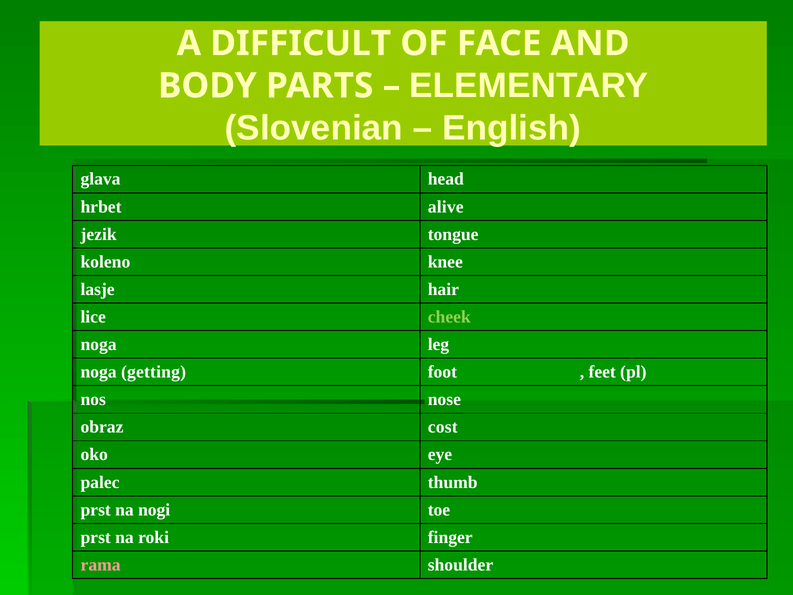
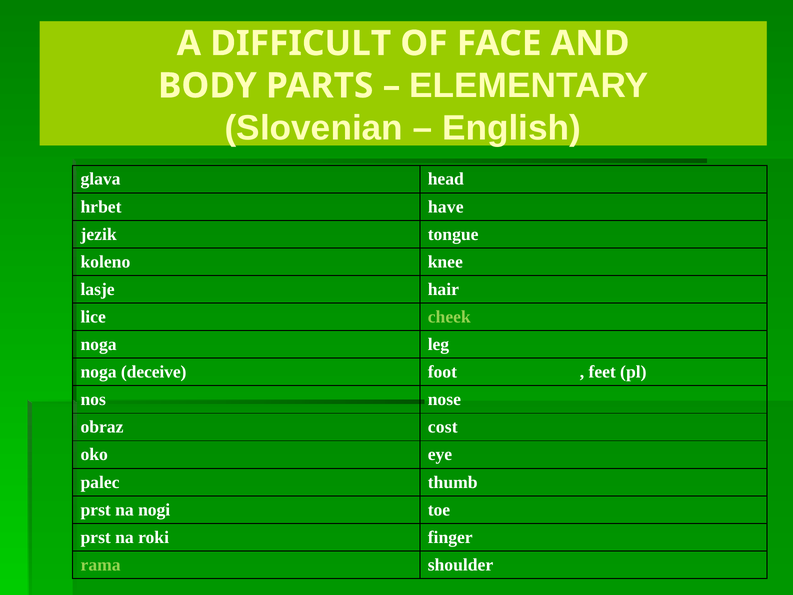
alive: alive -> have (446, 207)
getting: getting -> deceive (154, 372)
rama colour: pink -> light green (101, 565)
